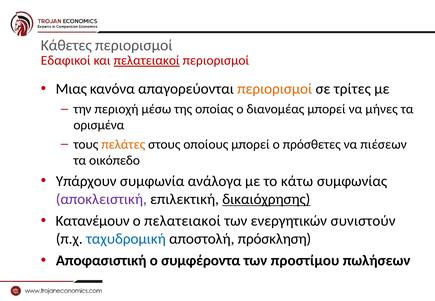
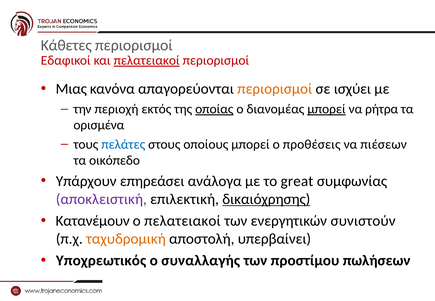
τρίτες: τρίτες -> ισχύει (352, 89)
μέσω: μέσω -> εκτός (156, 109)
οποίας underline: none -> present (214, 109)
μπορεί underline: none -> present (327, 109)
μήνες: μήνες -> ρήτρα (382, 109)
πελάτες colour: orange -> blue (123, 144)
πρόσθετες: πρόσθετες -> προθέσεις (312, 144)
συμφωνία: συμφωνία -> επηρεάσει (152, 181)
κάτω: κάτω -> great (297, 181)
ταχυδρομική colour: blue -> orange (126, 239)
πρόσκληση: πρόσκληση -> υπερβαίνει (274, 239)
Αποφασιστική: Αποφασιστική -> Υποχρεωτικός (101, 261)
συμφέροντα: συμφέροντα -> συναλλαγής (201, 261)
